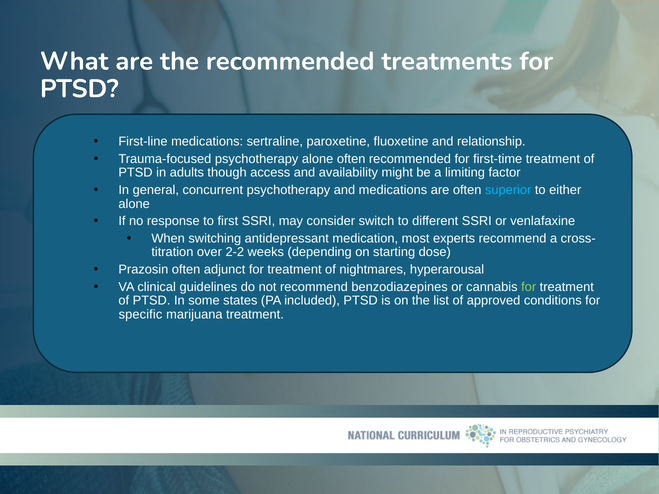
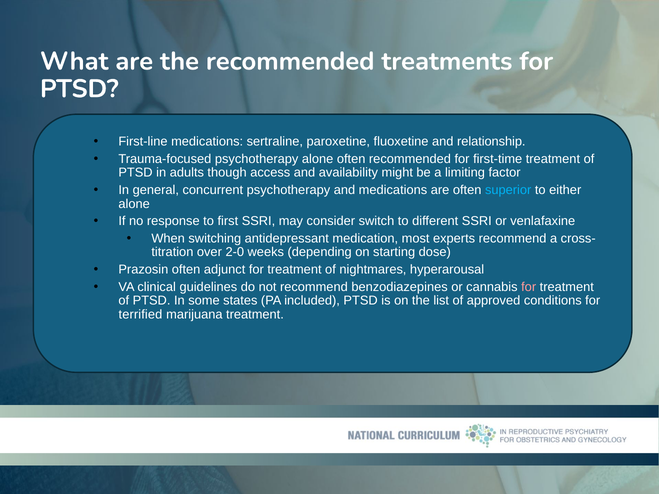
2-2: 2-2 -> 2-0 (235, 252)
for colour: light green -> pink (529, 287)
specific: specific -> terrified (140, 315)
